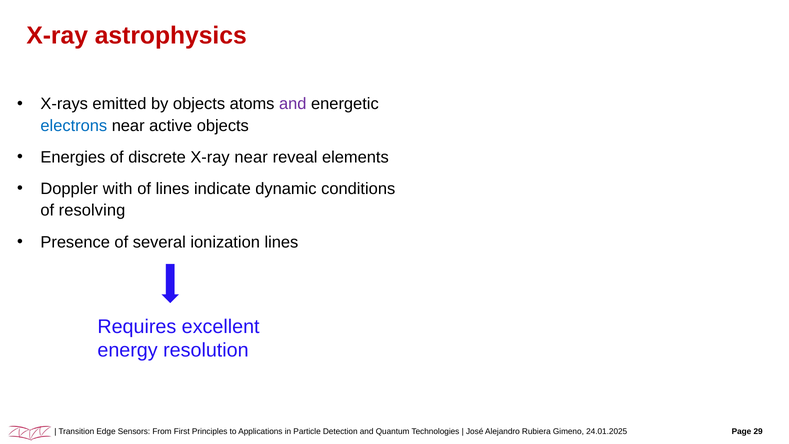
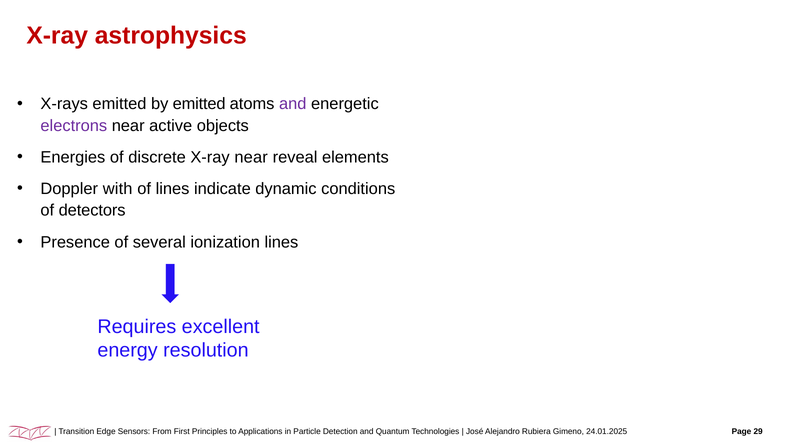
by objects: objects -> emitted (199, 104)
electrons colour: blue -> purple (74, 126)
resolving: resolving -> detectors (92, 210)
